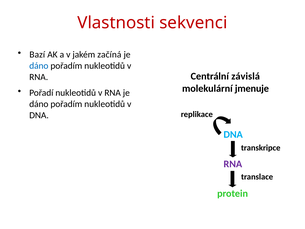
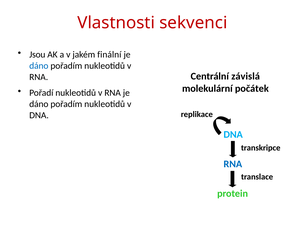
Bazí: Bazí -> Jsou (37, 55)
začíná: začíná -> finální (109, 55)
jmenuje: jmenuje -> počátek (252, 88)
RNA colour: purple -> blue (233, 164)
